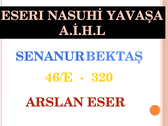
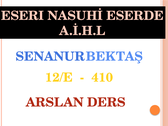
YAVAŞA: YAVAŞA -> ESERDE (135, 16)
46/E: 46/E -> 12/E (59, 78)
320: 320 -> 410 (102, 78)
ESER: ESER -> DERS (106, 102)
